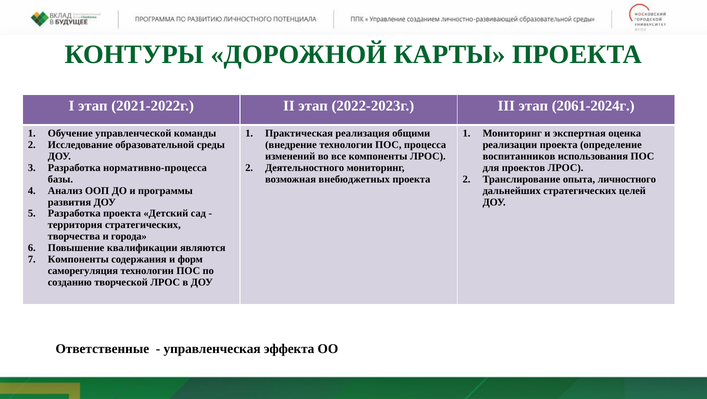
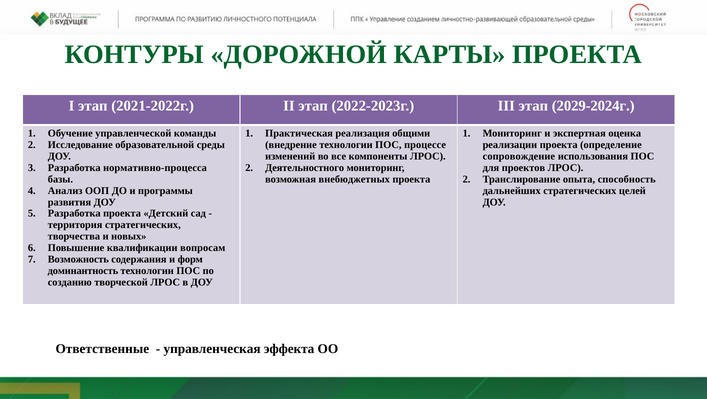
2061-2024г: 2061-2024г -> 2029-2024г (593, 106)
процесса: процесса -> процессе (425, 145)
воспитанников: воспитанников -> сопровождение (519, 156)
личностного: личностного -> способность (627, 179)
города: города -> новых (129, 236)
являются: являются -> вопросам (203, 248)
Компоненты: Компоненты -> Возможность (78, 259)
саморегуляция: саморегуляция -> доминантность (83, 270)
